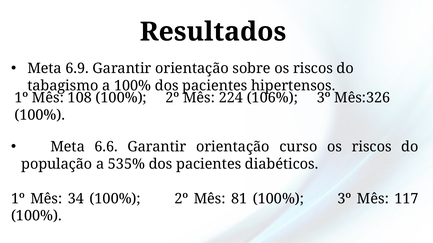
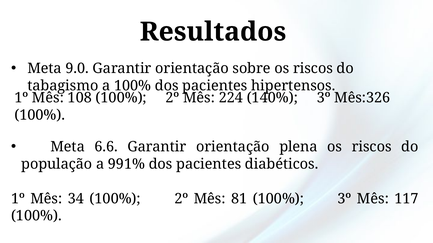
6.9: 6.9 -> 9.0 (77, 69)
106%: 106% -> 140% (272, 98)
curso: curso -> plena (298, 147)
535%: 535% -> 991% (126, 164)
